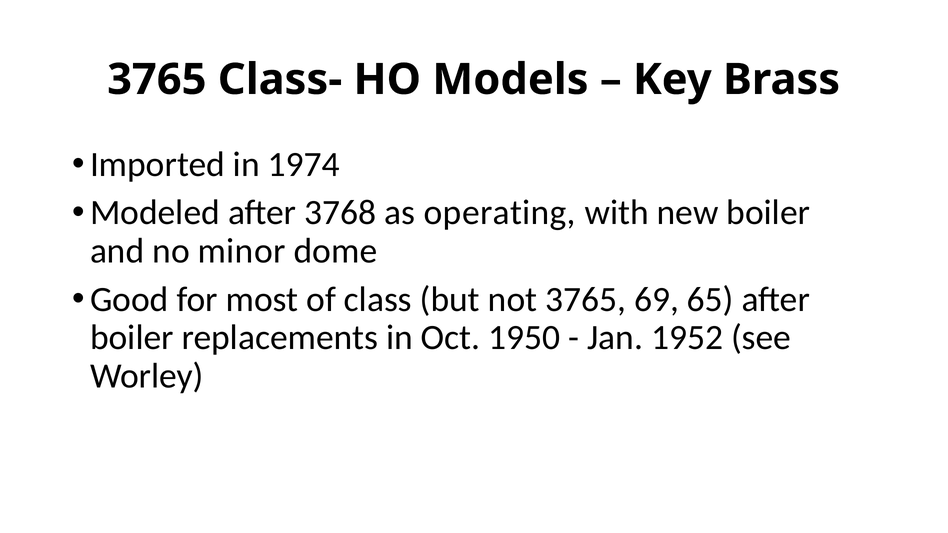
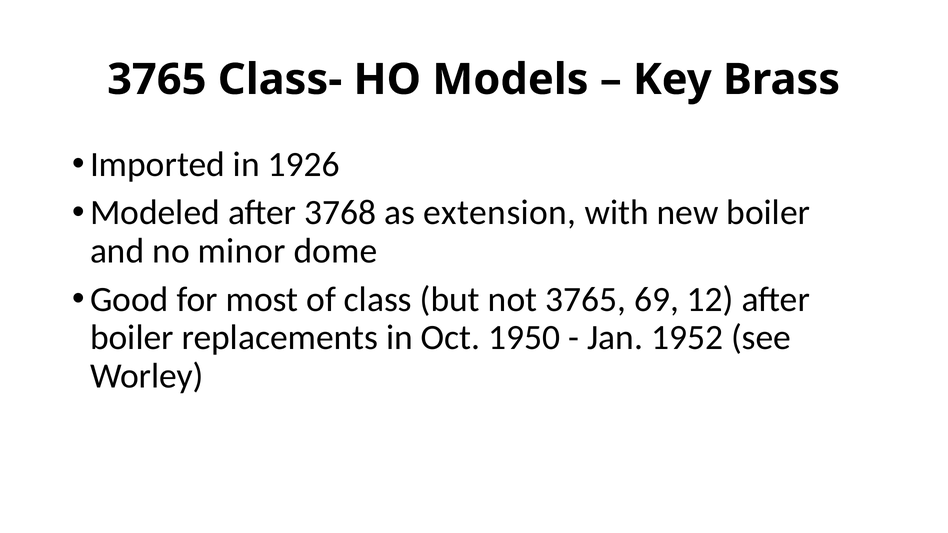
1974: 1974 -> 1926 (304, 164)
operating: operating -> extension (500, 213)
65: 65 -> 12 (710, 299)
